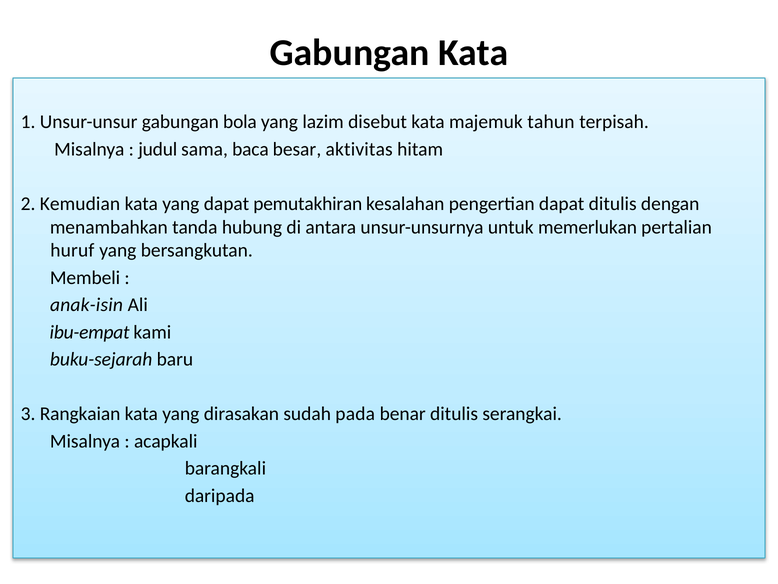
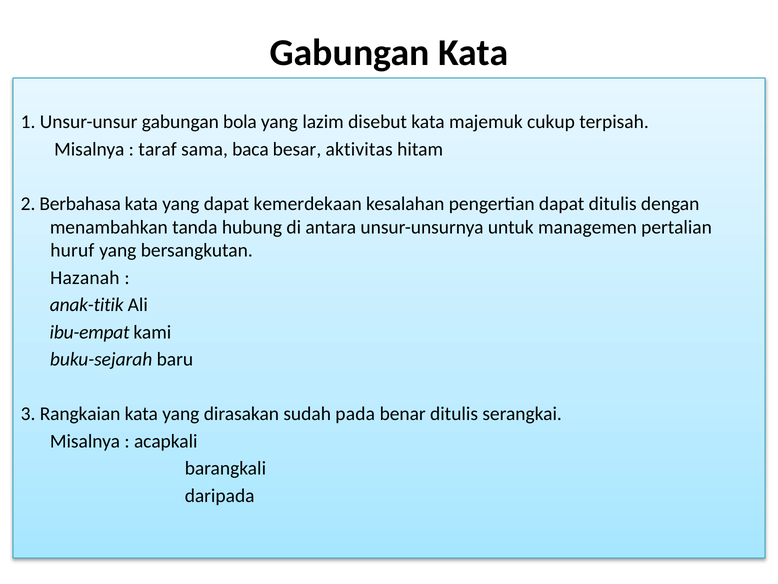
tahun: tahun -> cukup (551, 122)
judul: judul -> taraf (158, 149)
Kemudian: Kemudian -> Berbahasa (80, 204)
pemutakhiran: pemutakhiran -> kemerdekaan (308, 204)
memerlukan: memerlukan -> managemen (587, 227)
Membeli: Membeli -> Hazanah (85, 278)
anak-isin: anak-isin -> anak-titik (87, 305)
